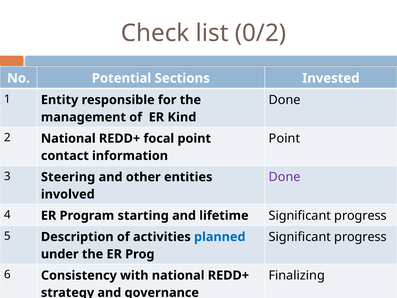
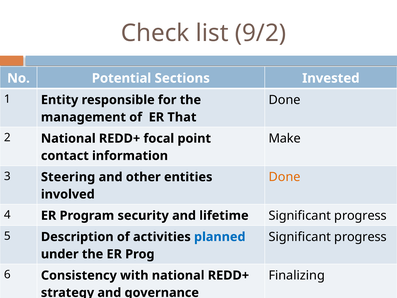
0/2: 0/2 -> 9/2 (261, 33)
Kind: Kind -> That (182, 117)
Point: Point -> Make (285, 138)
Done colour: purple -> orange (285, 177)
starting: starting -> security (143, 215)
